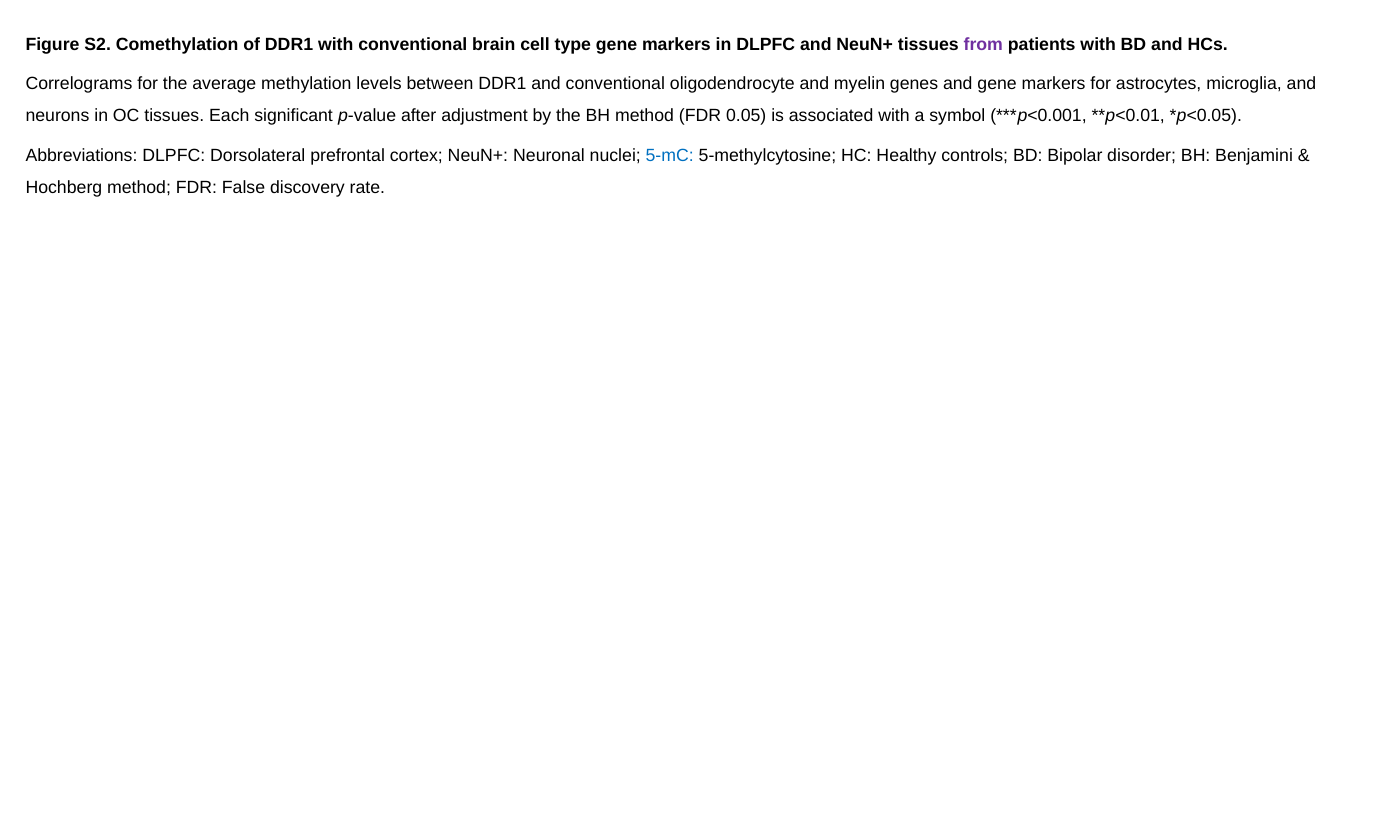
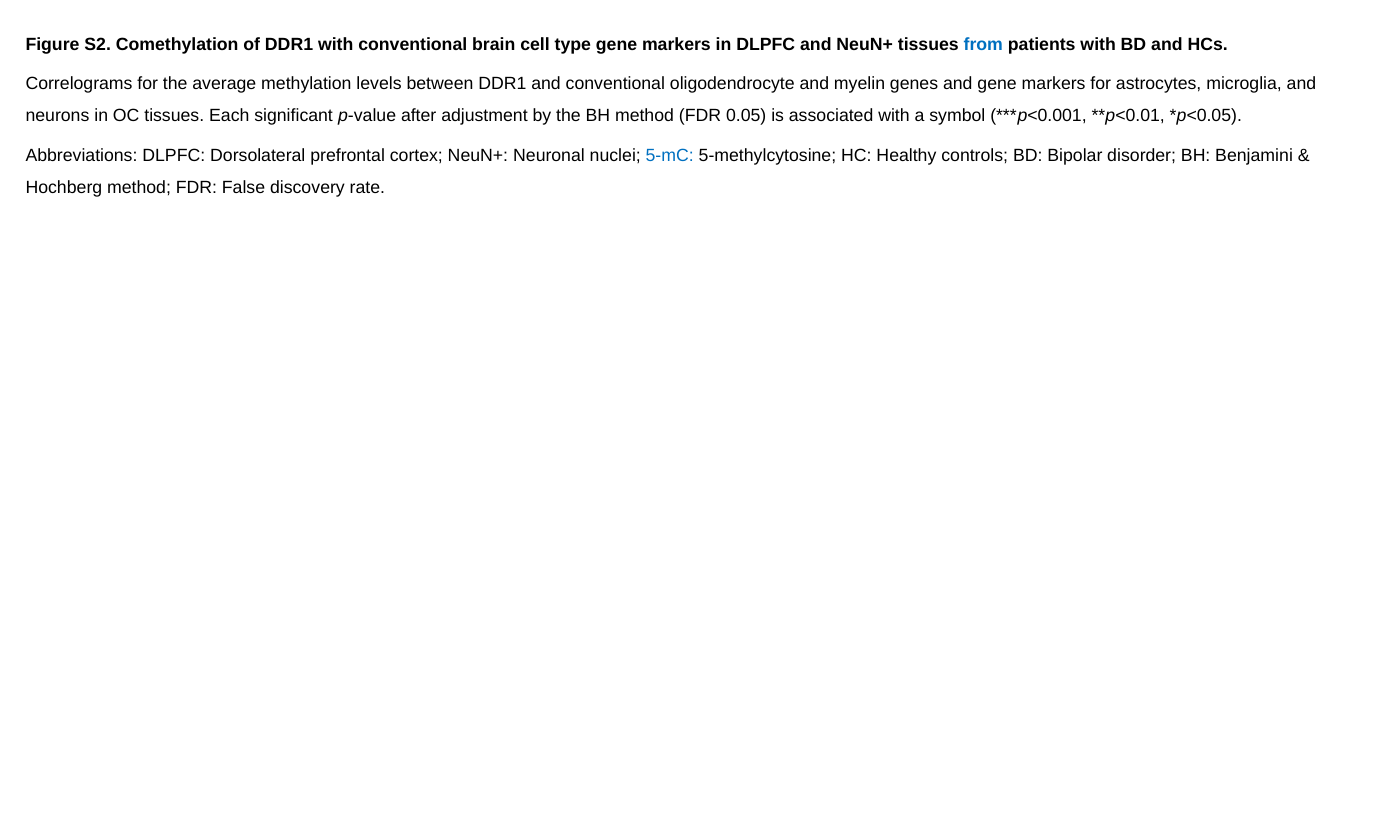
from colour: purple -> blue (983, 45)
